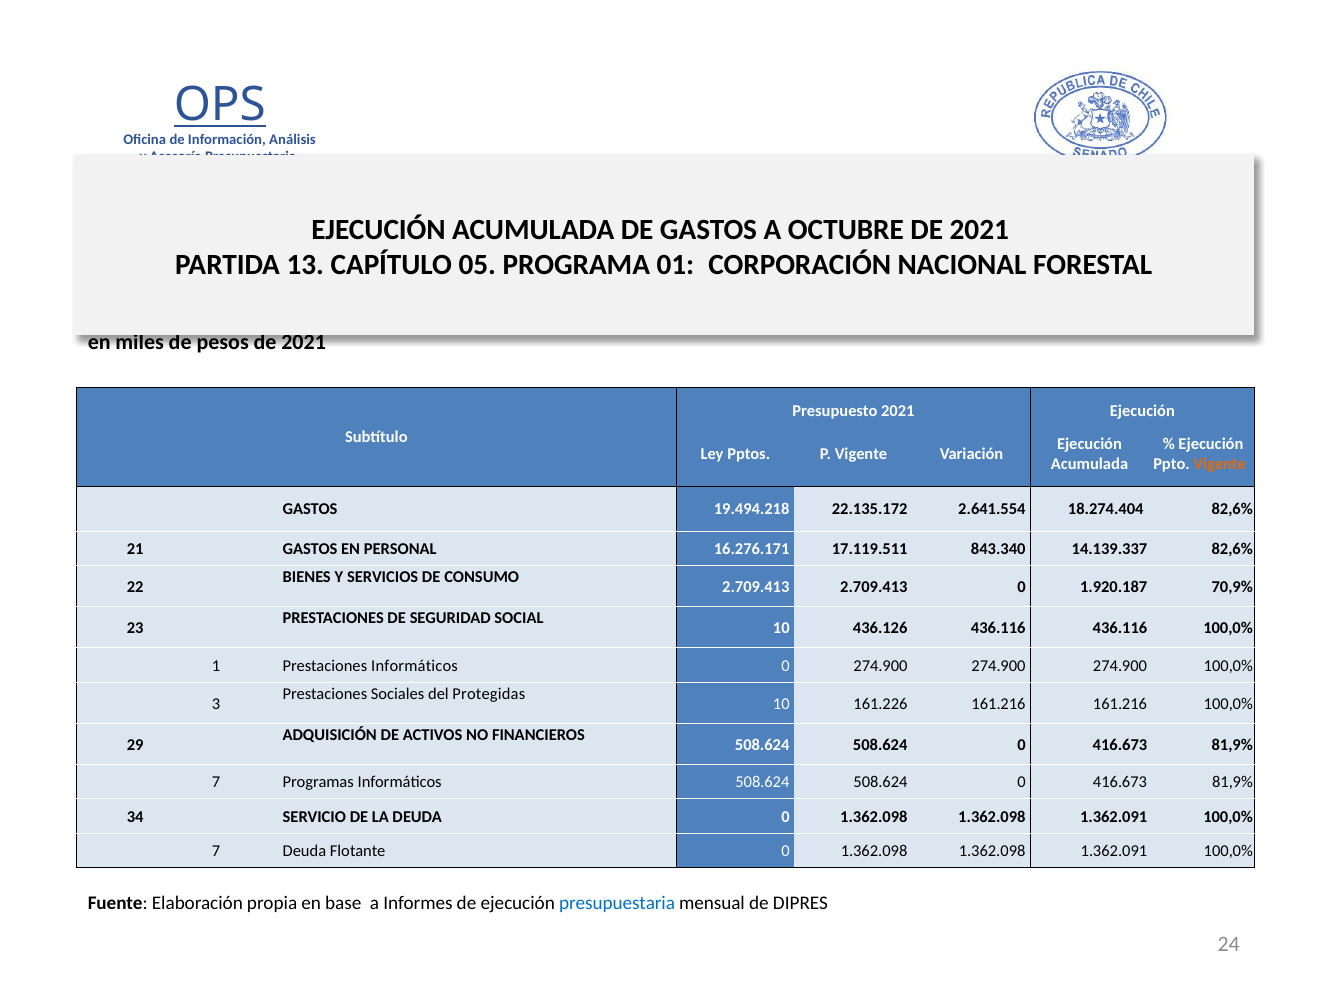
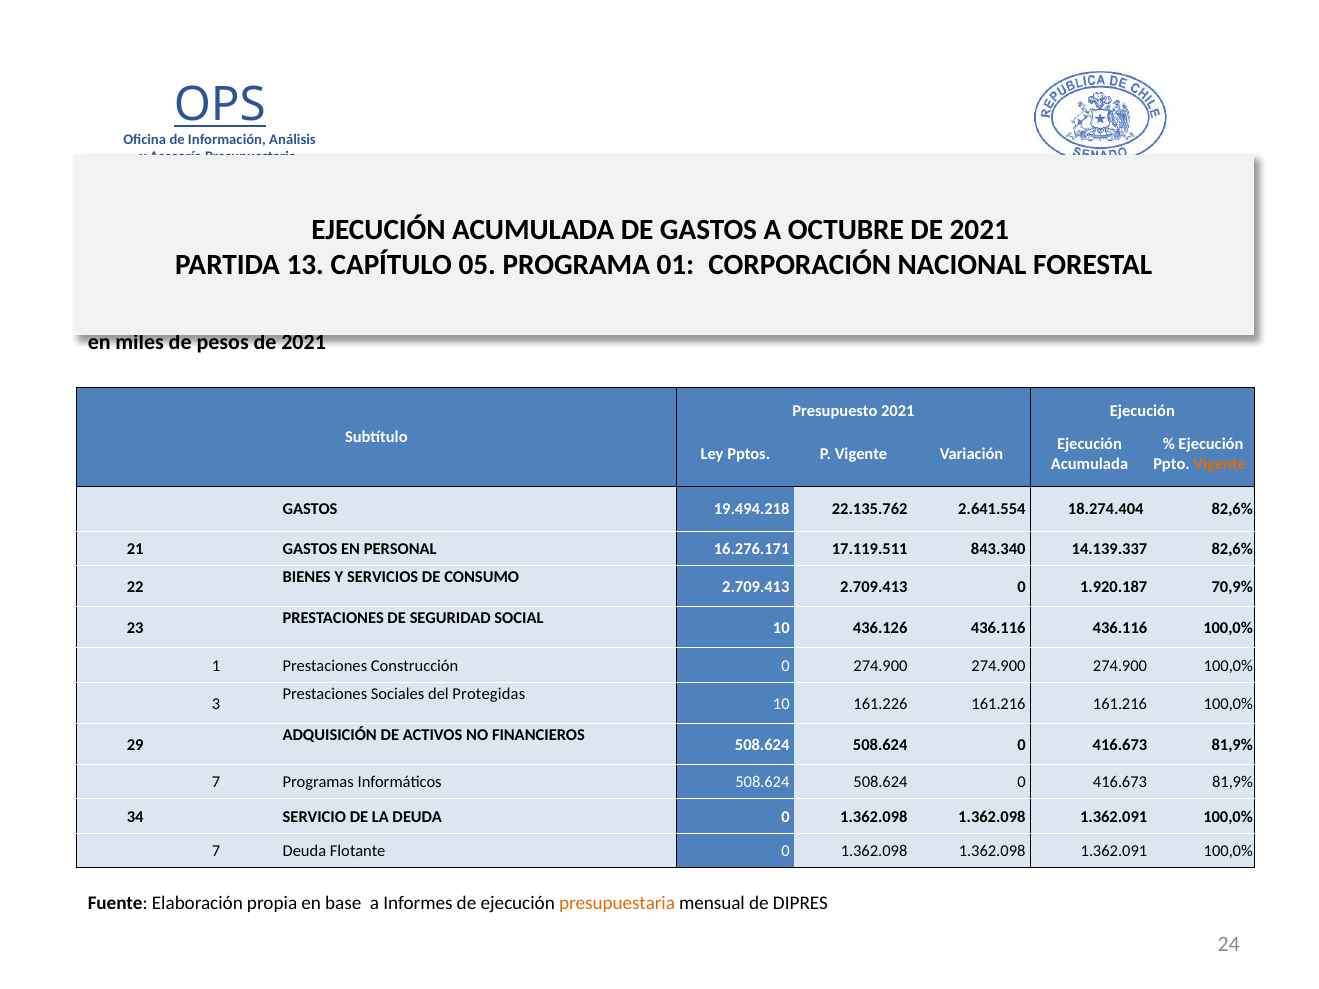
22.135.172: 22.135.172 -> 22.135.762 (870, 510)
Prestaciones Informáticos: Informáticos -> Construcción (415, 666)
presupuestaria colour: blue -> orange (617, 903)
